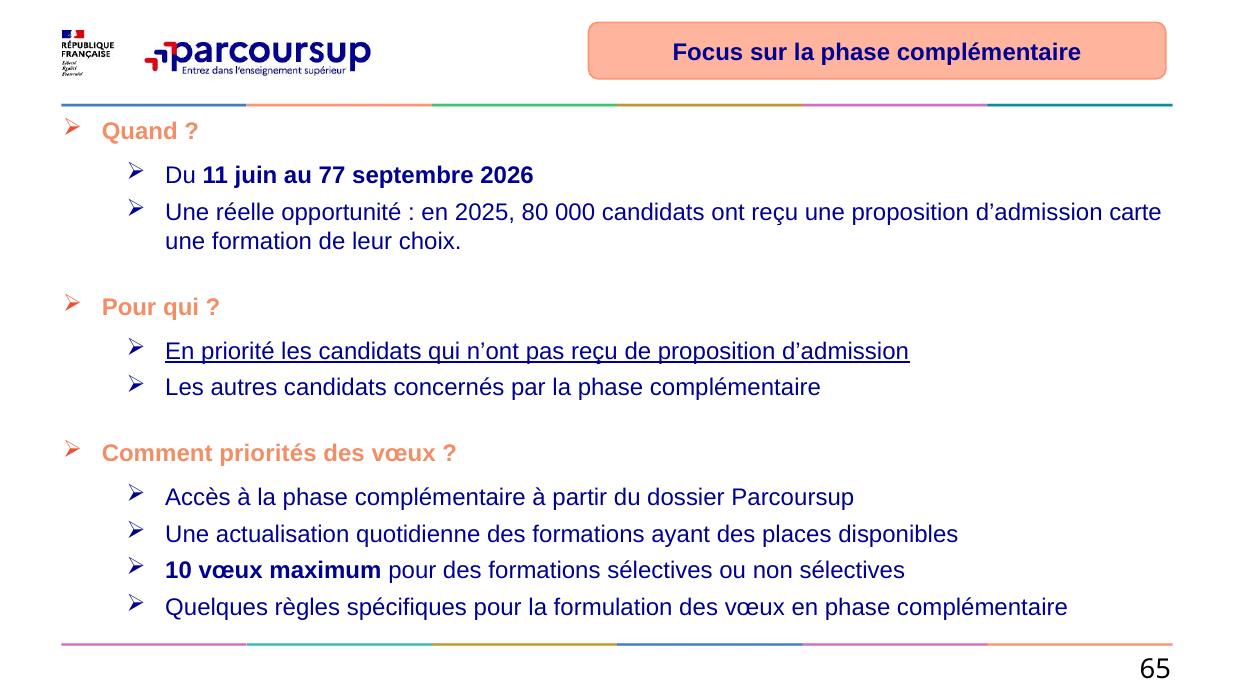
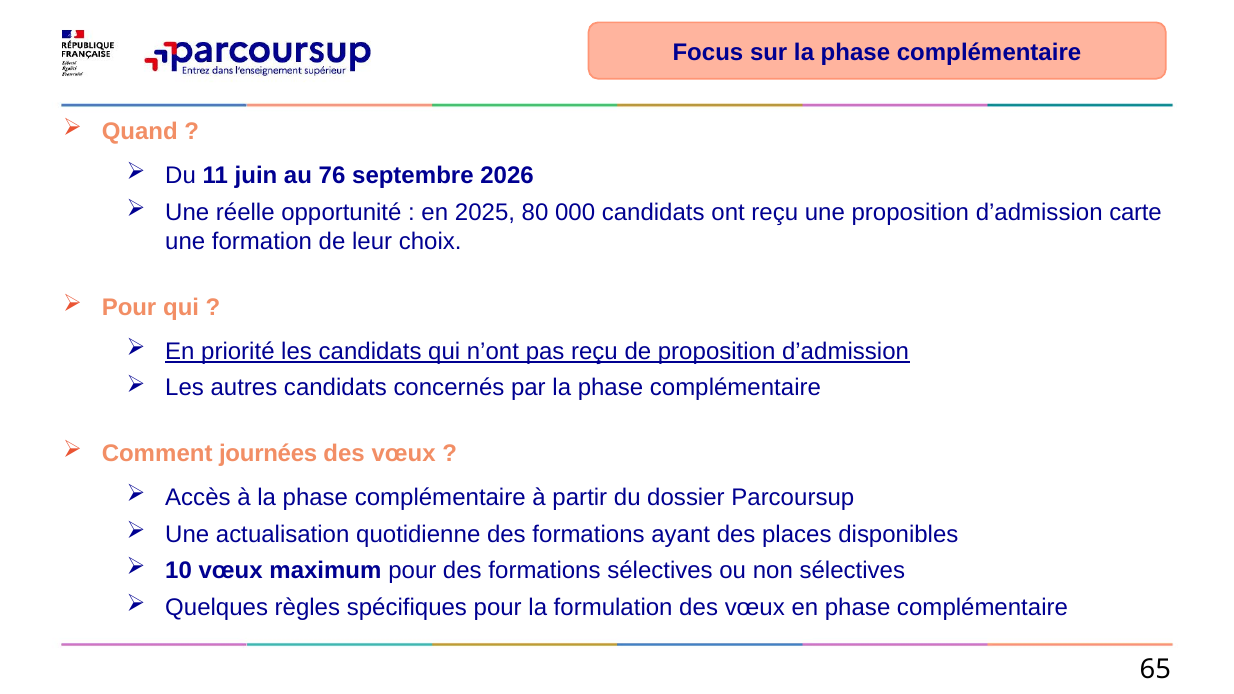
77: 77 -> 76 (332, 176)
priorités: priorités -> journées (268, 453)
